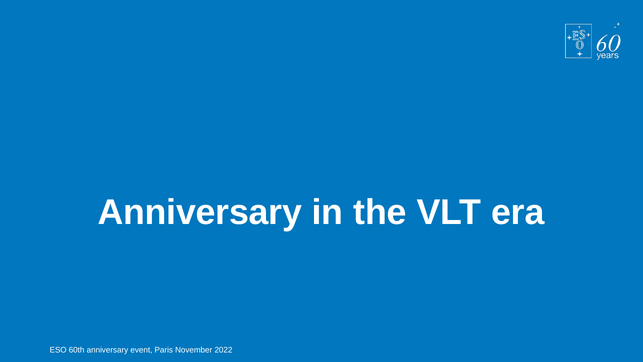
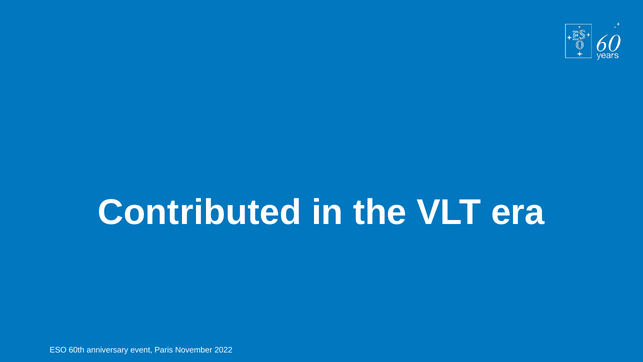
Anniversary: Anniversary -> Contributed (200, 212)
